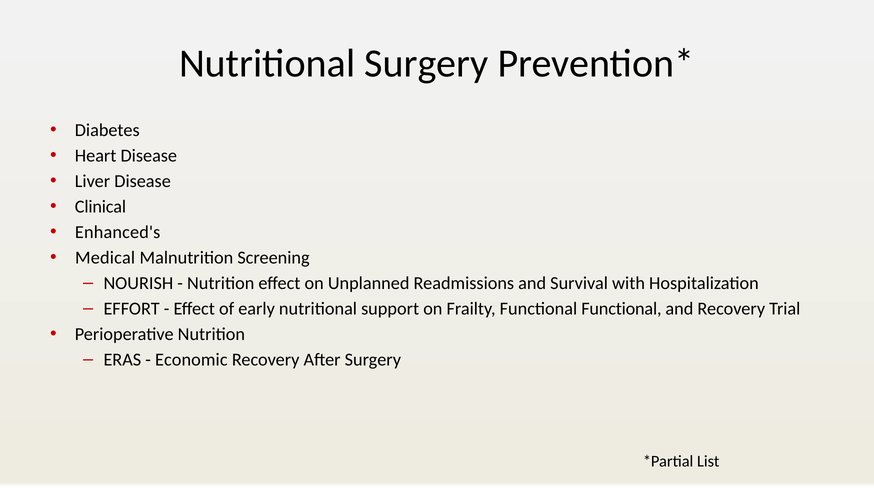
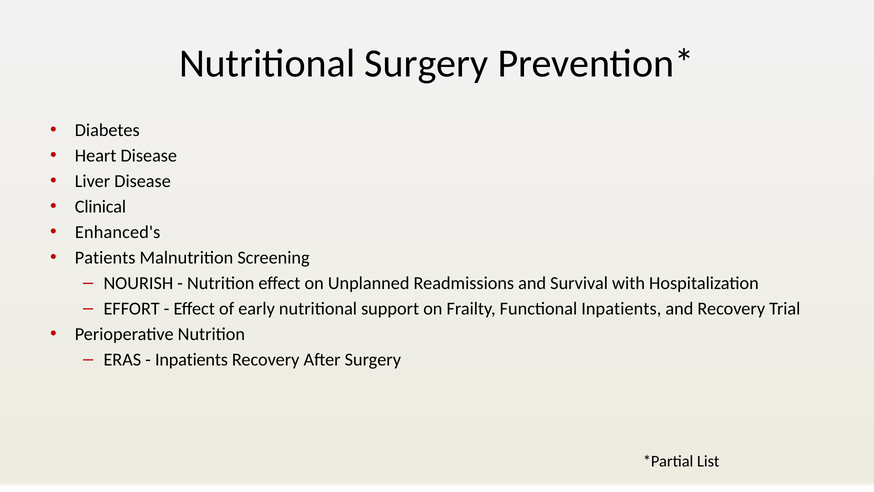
Medical: Medical -> Patients (105, 258)
Functional Functional: Functional -> Inpatients (621, 309)
Economic: Economic -> Inpatients (191, 360)
